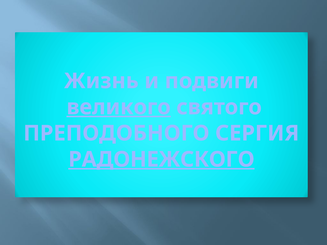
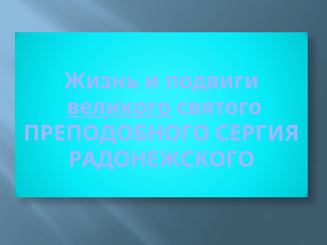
РАДОНЕЖСКОГО underline: present -> none (161, 160)
